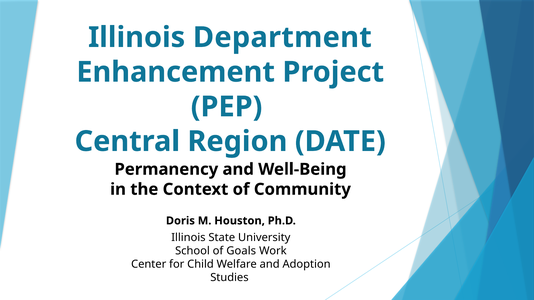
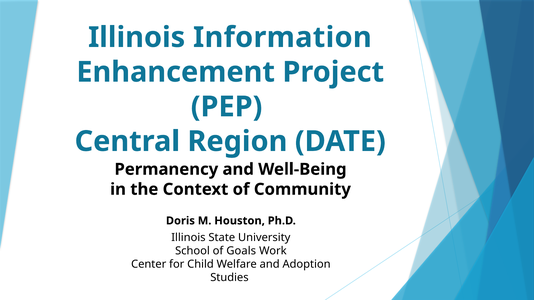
Department: Department -> Information (282, 37)
